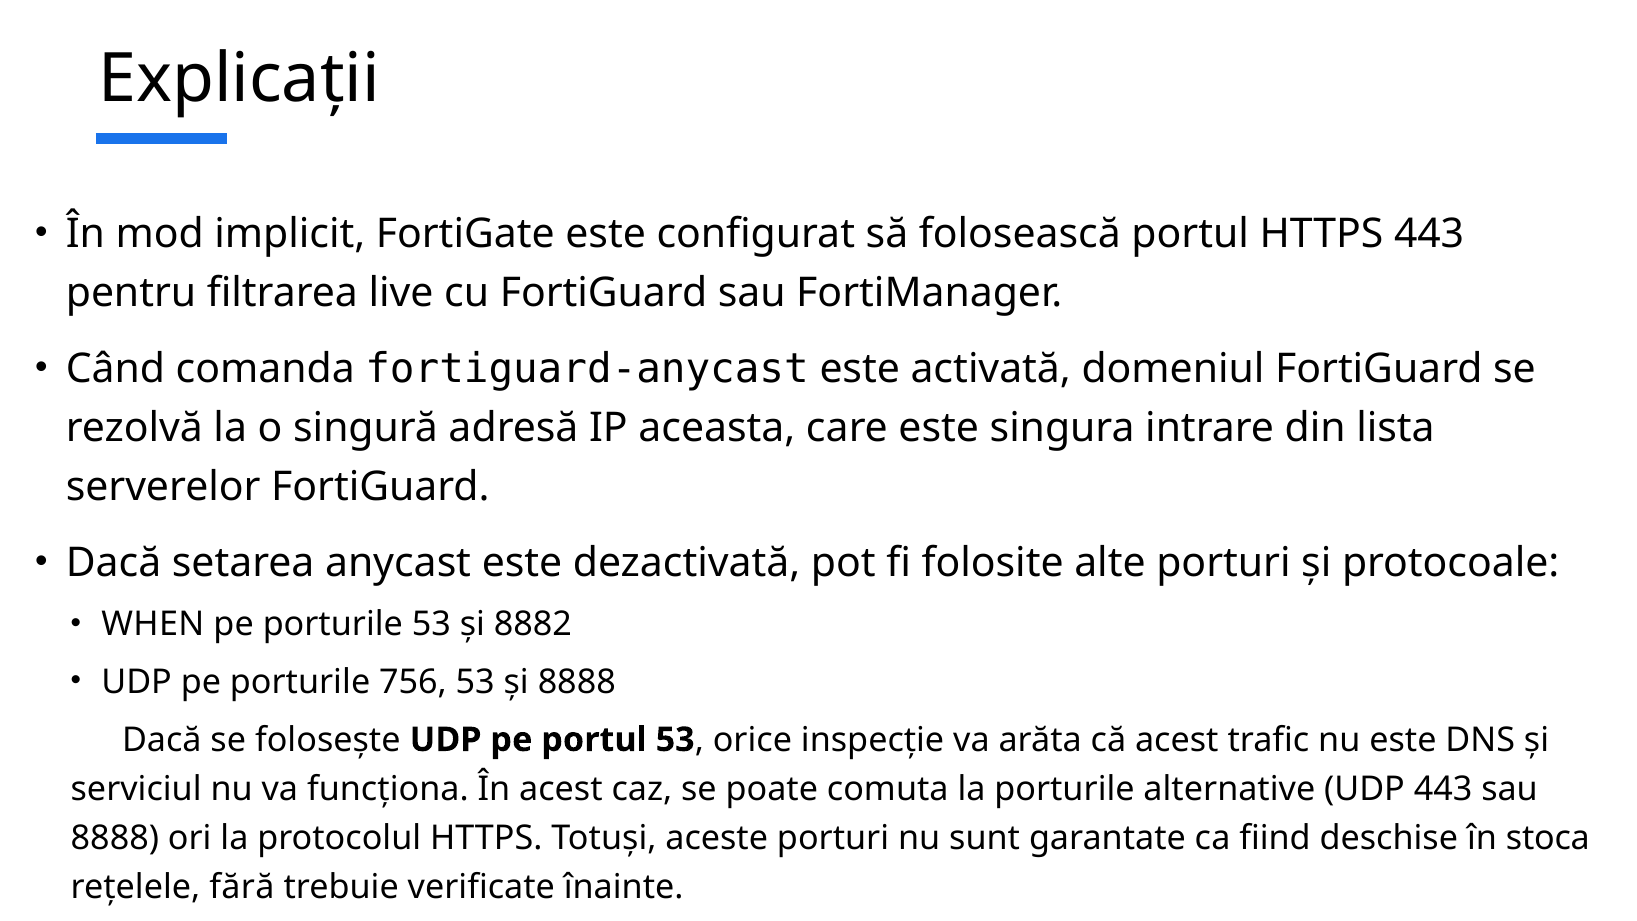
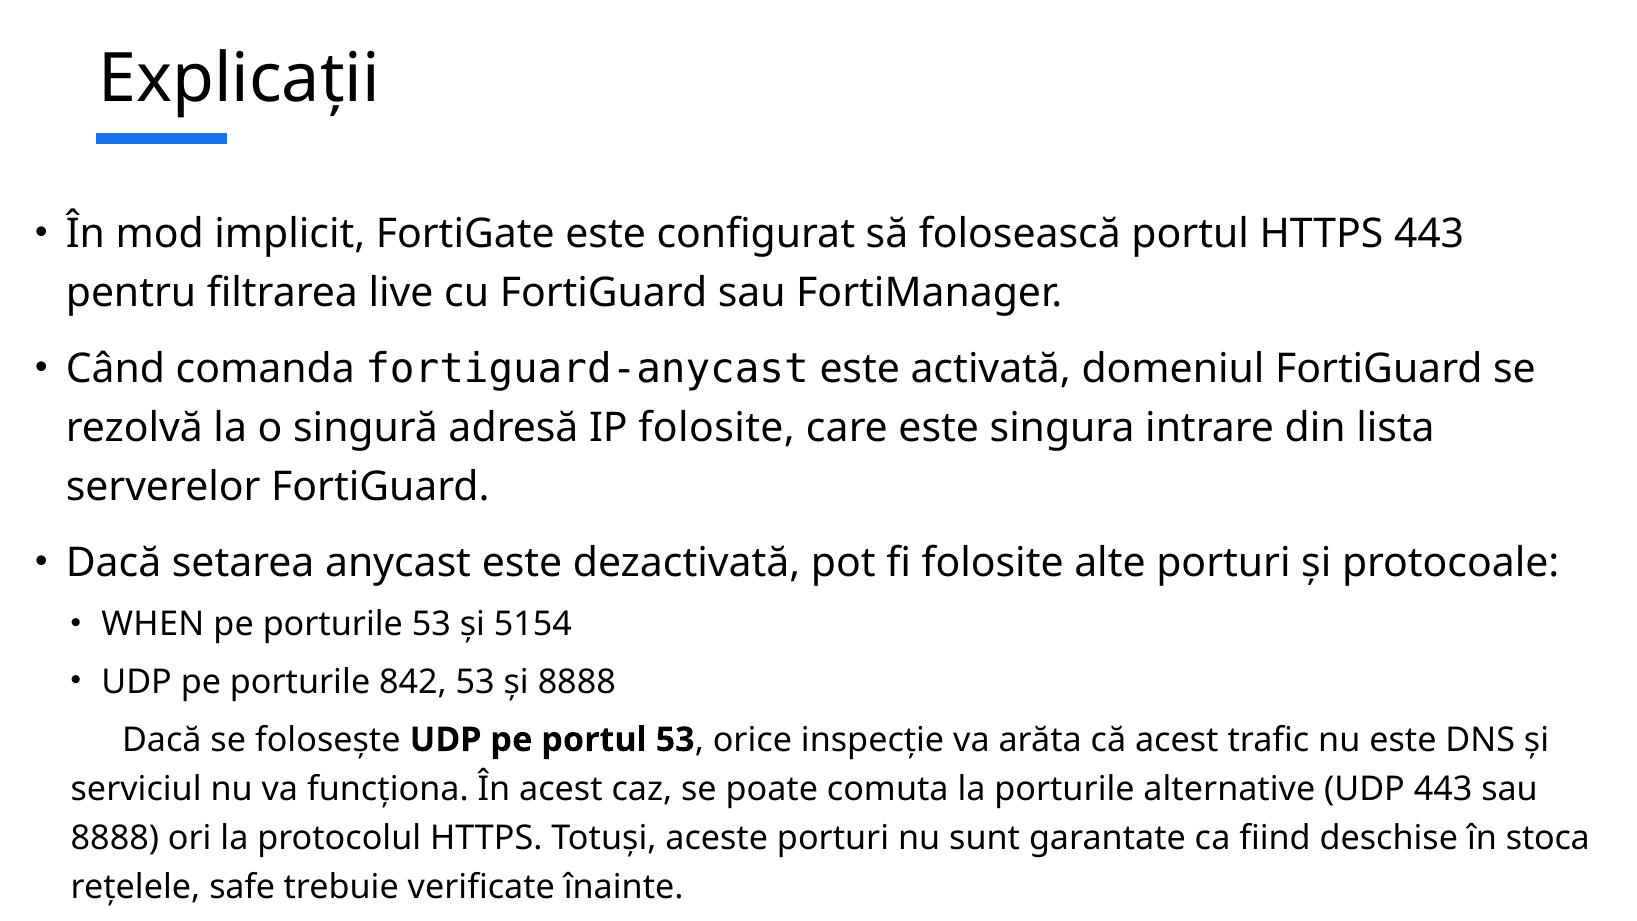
IP aceasta: aceasta -> folosite (717, 428)
8882: 8882 -> 5154 (533, 624)
756: 756 -> 842 (413, 682)
fără: fără -> safe (242, 887)
